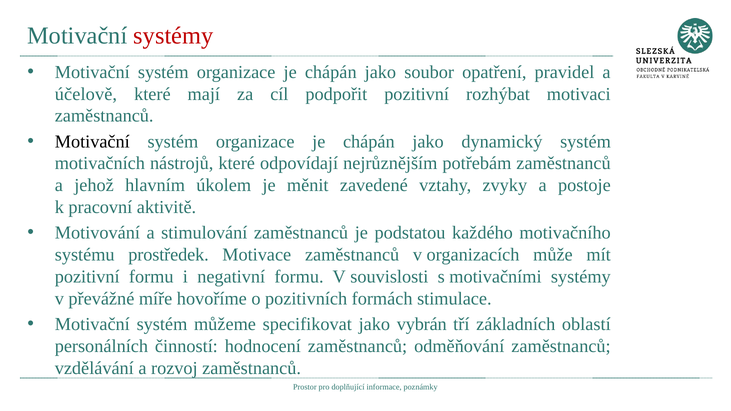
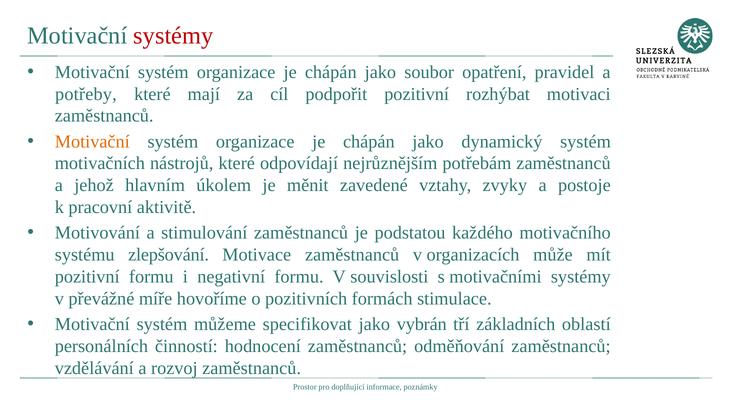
účelově: účelově -> potřeby (86, 94)
Motivační colour: black -> orange (92, 142)
prostředek: prostředek -> zlepšování (169, 255)
